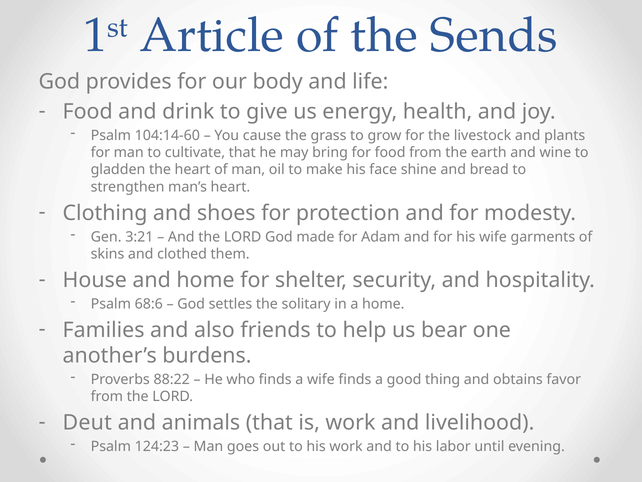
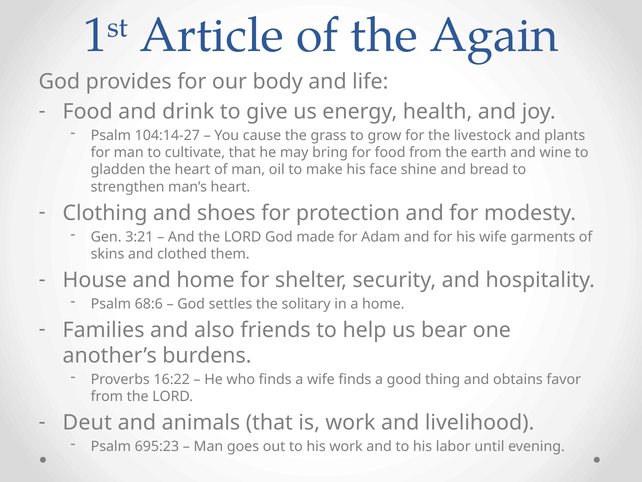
Sends: Sends -> Again (494, 35)
104:14-60: 104:14-60 -> 104:14-27 (167, 135)
88:22: 88:22 -> 16:22 (172, 379)
124:23: 124:23 -> 695:23 (157, 446)
